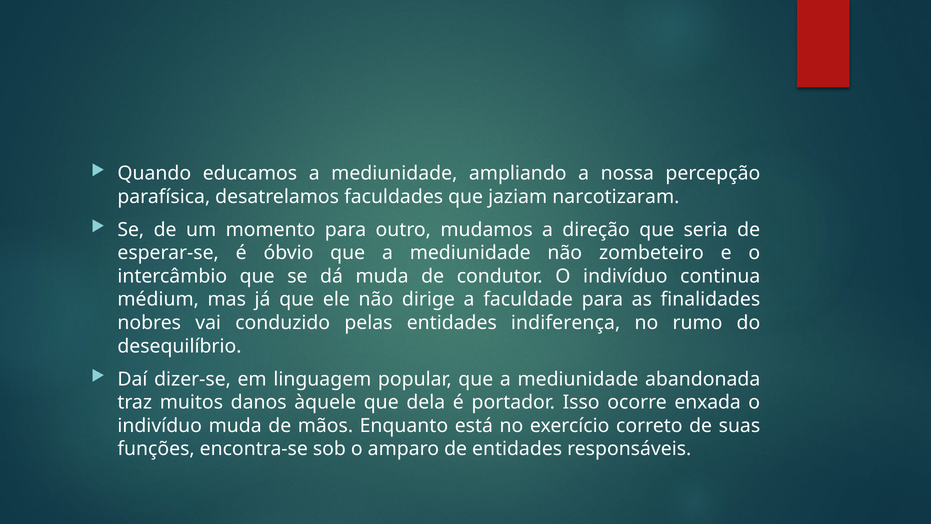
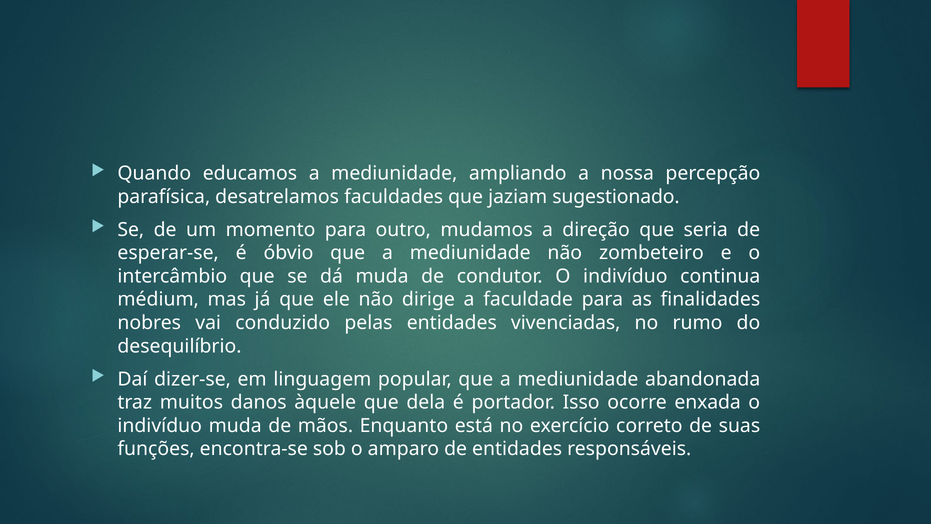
narcotizaram: narcotizaram -> sugestionado (616, 197)
indiferença: indiferença -> vivenciadas (566, 323)
